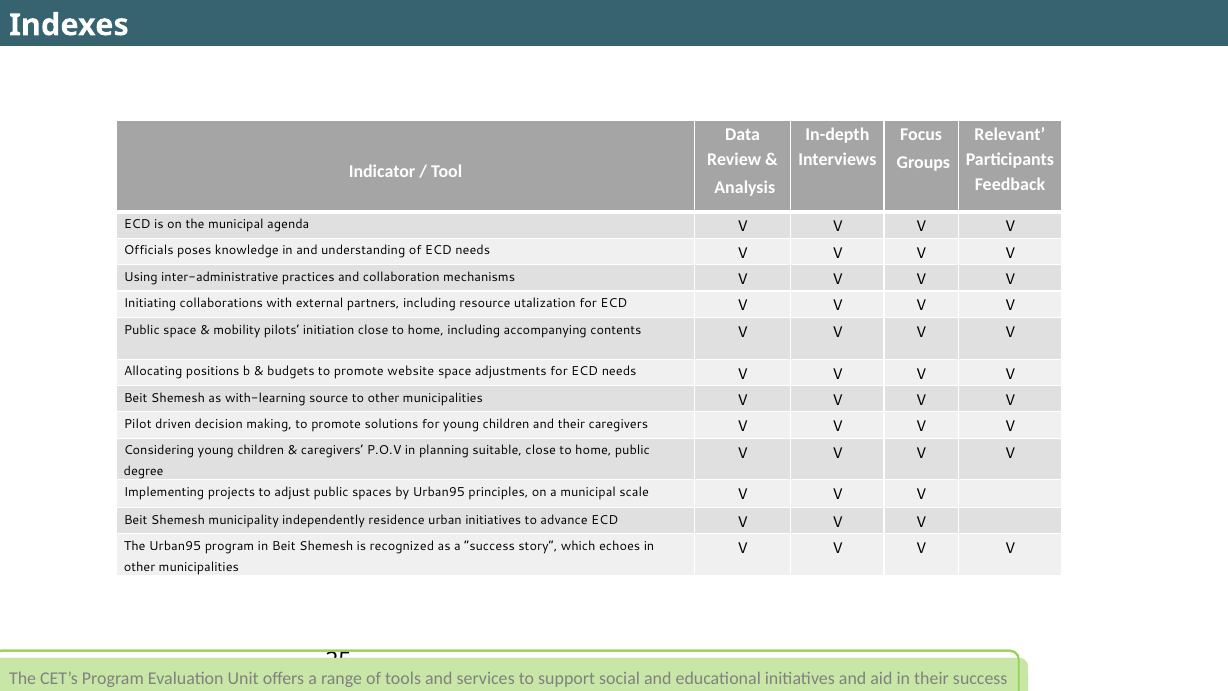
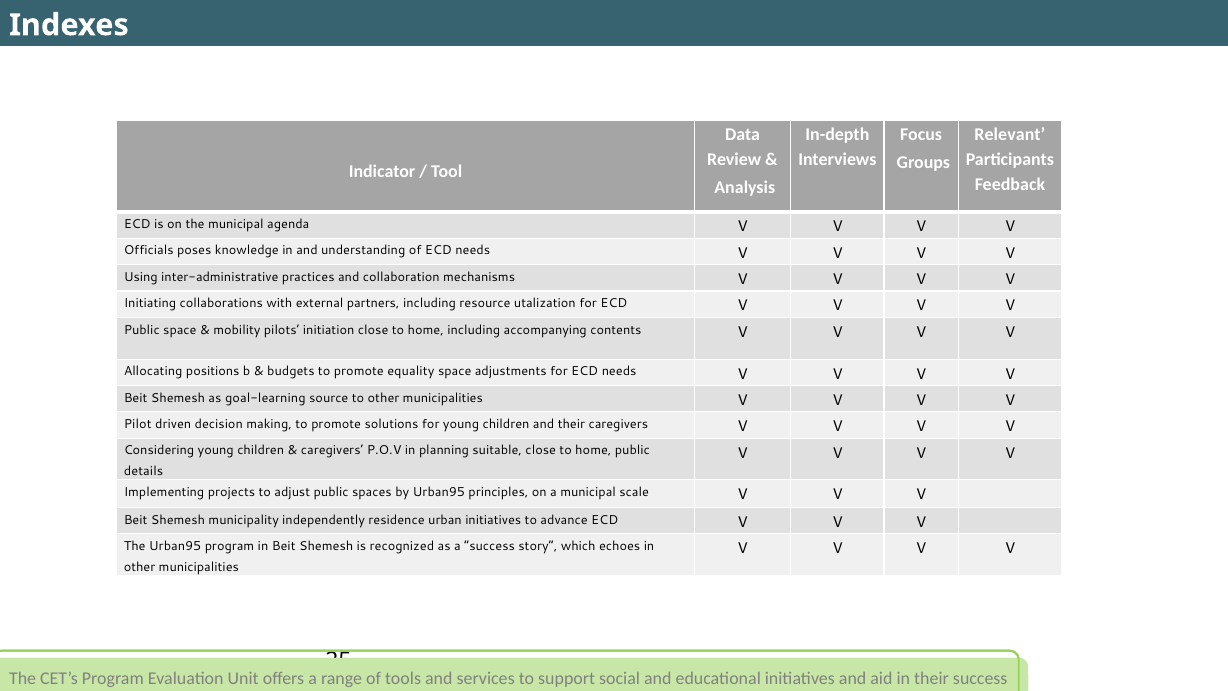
website: website -> equality (411, 371)
with-learning: with-learning -> goal-learning (265, 398)
degree: degree -> details (144, 471)
